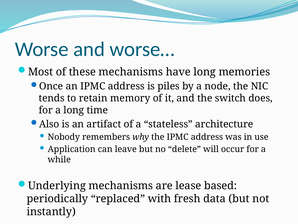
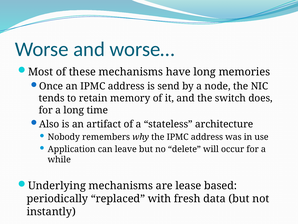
piles: piles -> send (169, 86)
